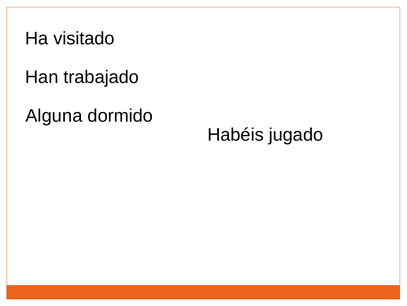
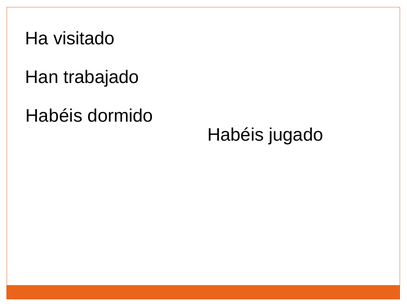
Alguna: Alguna -> Habéis (54, 115)
